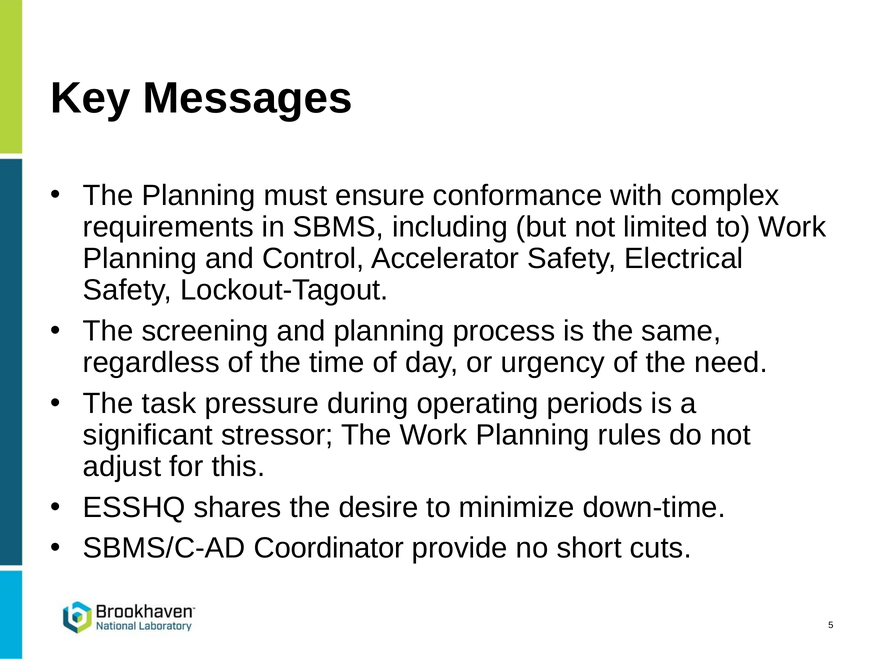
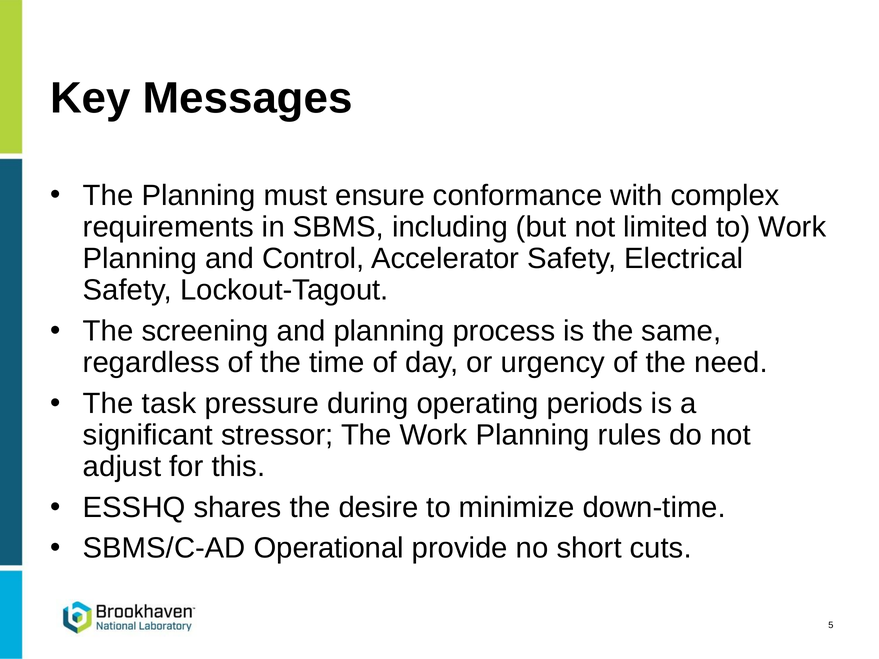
Coordinator: Coordinator -> Operational (329, 549)
